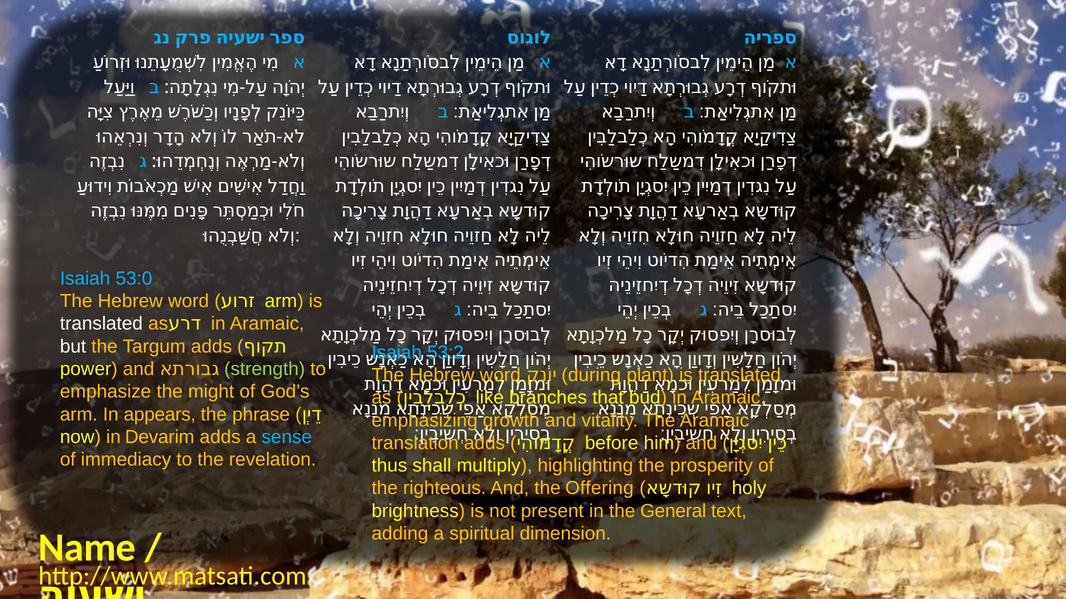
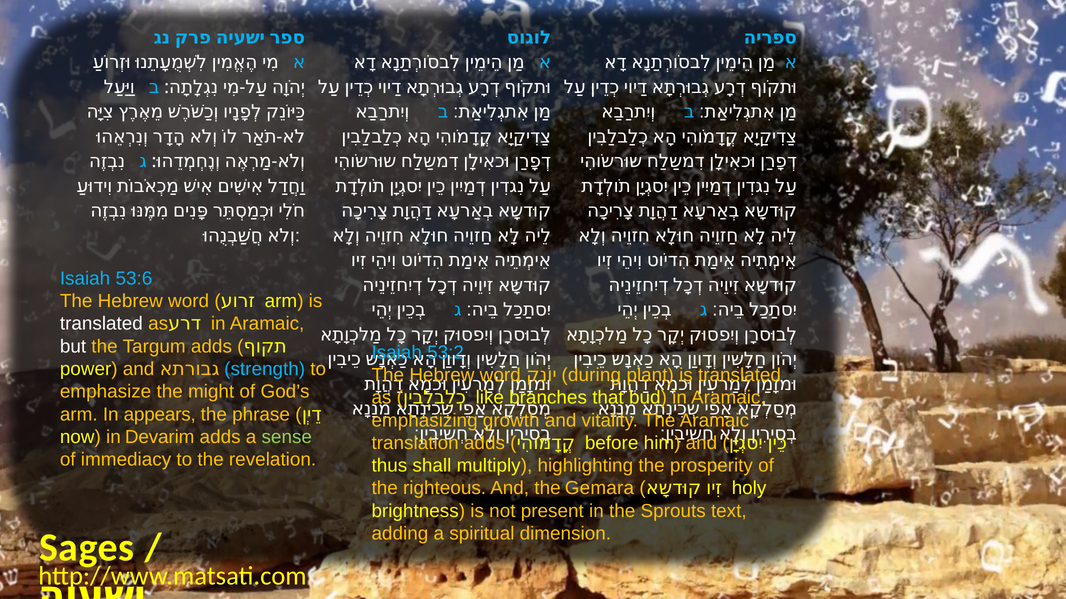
53:0: 53:0 -> 53:6 (134, 279)
strength colour: light green -> light blue (265, 369)
sense colour: light blue -> light green (287, 437)
Offering: Offering -> Gemara (599, 489)
General: General -> Sprouts (673, 511)
Name: Name -> Sages (87, 548)
